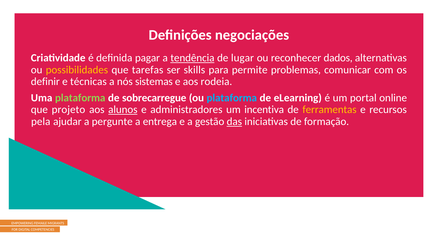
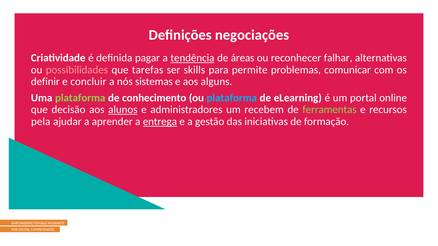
lugar: lugar -> áreas (243, 58)
dados: dados -> falhar (338, 58)
possibilidades colour: yellow -> pink (77, 70)
técnicas: técnicas -> concluir (88, 82)
rodeia: rodeia -> alguns (216, 82)
sobrecarregue: sobrecarregue -> conhecimento (154, 98)
projeto: projeto -> decisão (68, 110)
incentiva: incentiva -> recebem (264, 110)
ferramentas colour: yellow -> light green (330, 110)
pergunte: pergunte -> aprender (112, 122)
entrega underline: none -> present (160, 122)
das underline: present -> none (234, 122)
